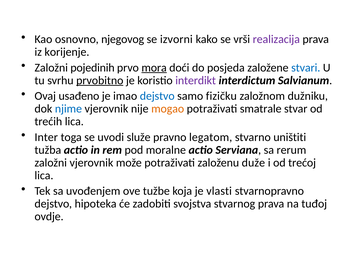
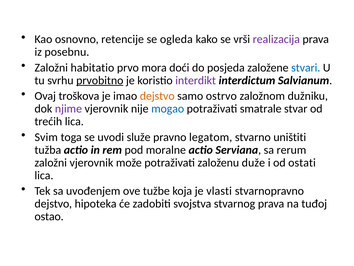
njegovog: njegovog -> retencije (123, 39)
izvorni: izvorni -> ogleda (176, 39)
korijenje: korijenje -> posebnu (67, 52)
pojedinih: pojedinih -> habitatio (92, 67)
mora underline: present -> none (154, 67)
usađeno: usađeno -> troškova (79, 96)
dejstvo colour: blue -> orange (157, 96)
fizičku: fizičku -> ostrvo (221, 96)
njime colour: blue -> purple (68, 109)
mogao colour: orange -> blue (168, 109)
Inter: Inter -> Svim (46, 137)
trećoj: trećoj -> ostati (302, 162)
ovdje: ovdje -> ostao (49, 216)
